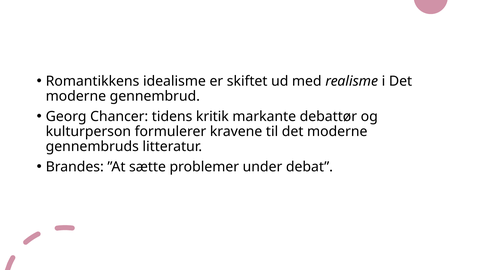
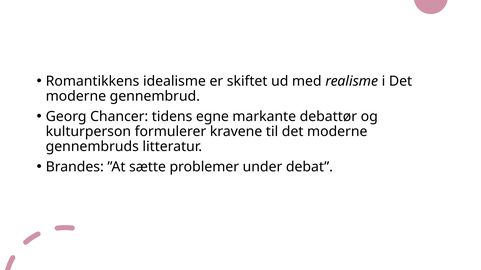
kritik: kritik -> egne (212, 117)
